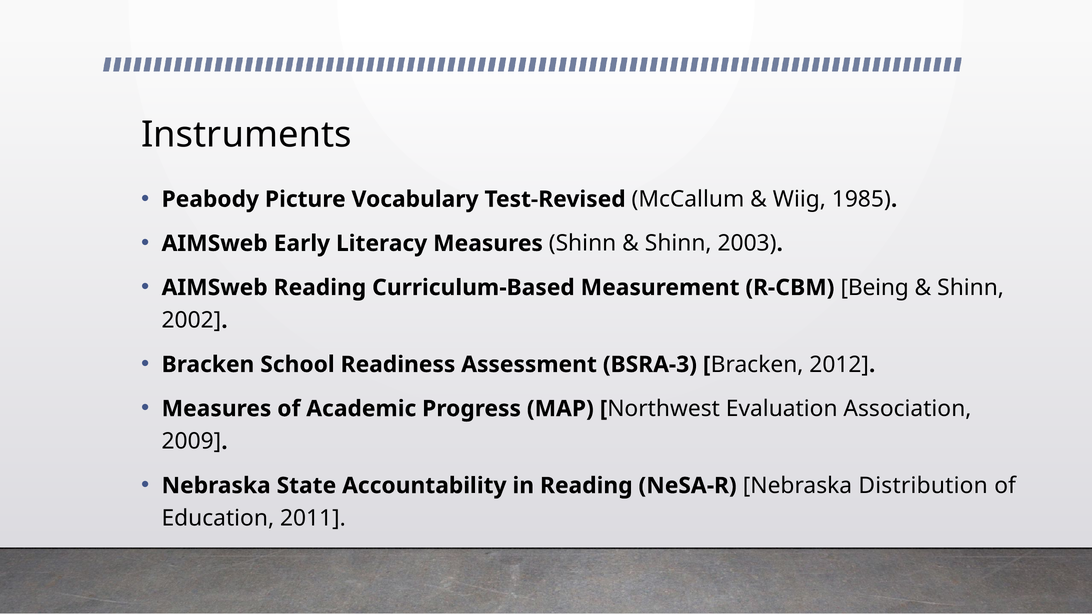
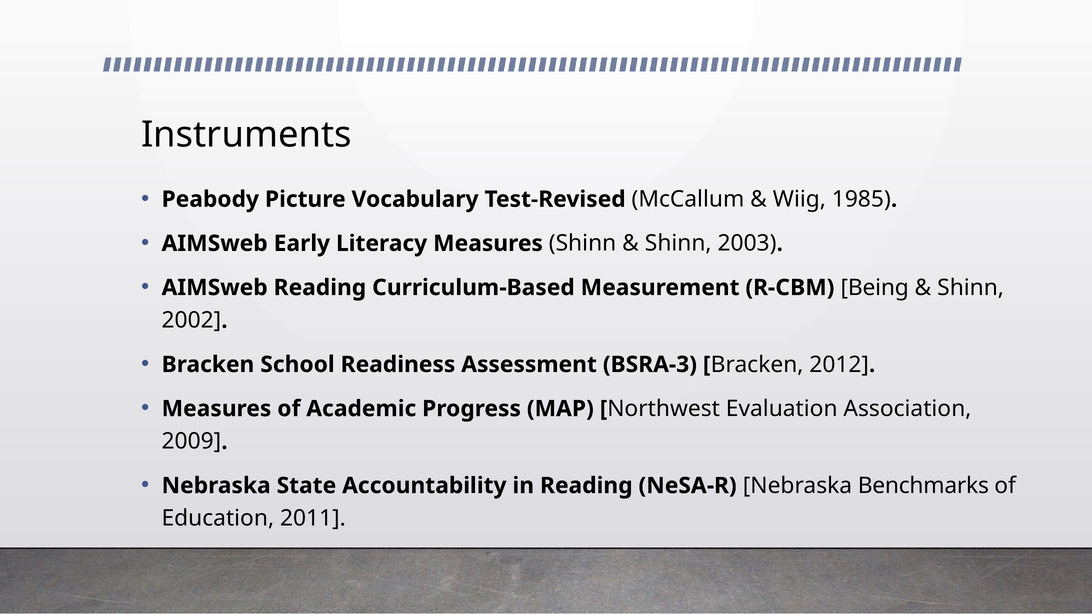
Distribution: Distribution -> Benchmarks (923, 486)
